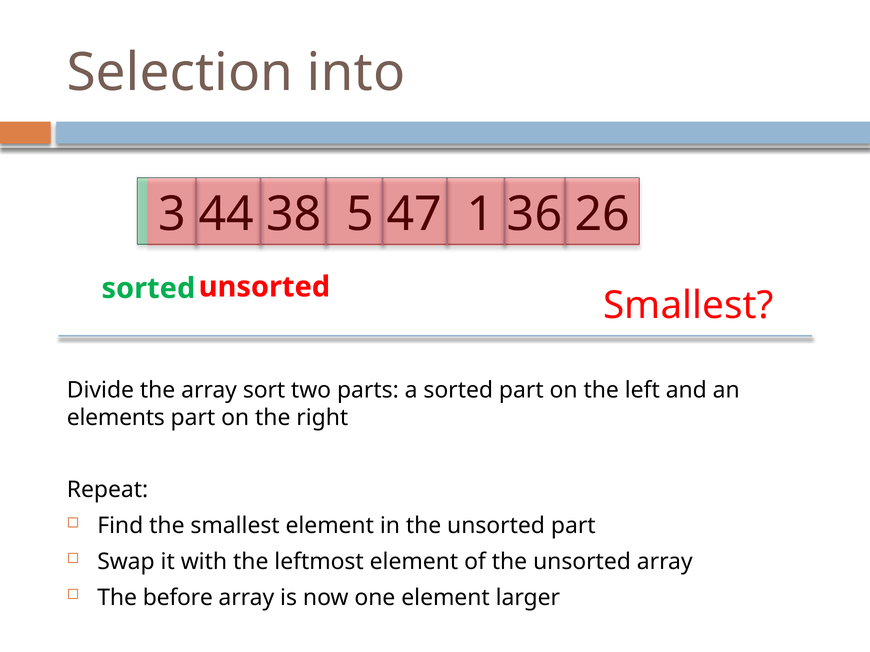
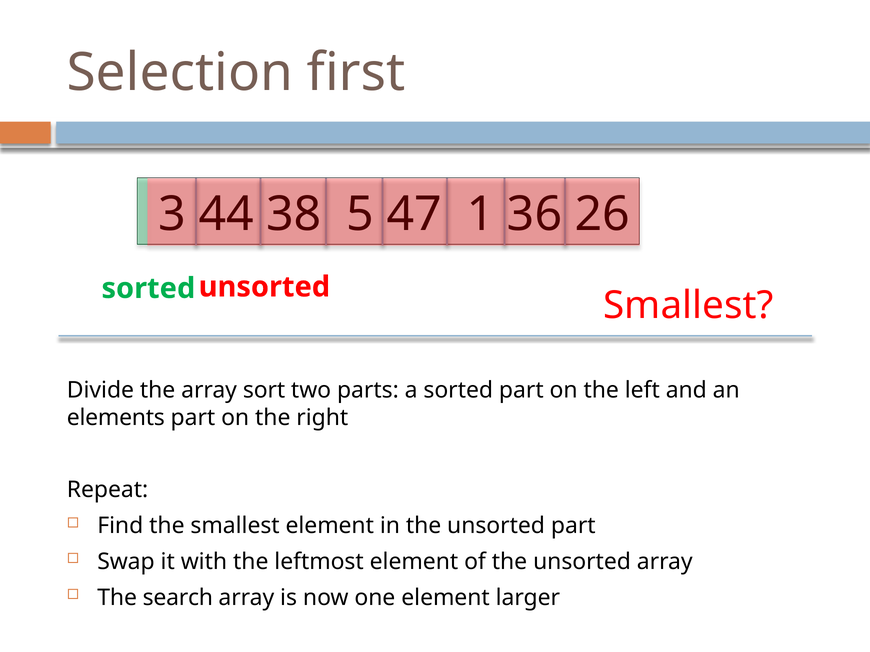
into: into -> first (356, 73)
before: before -> search (178, 598)
